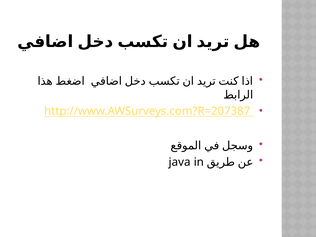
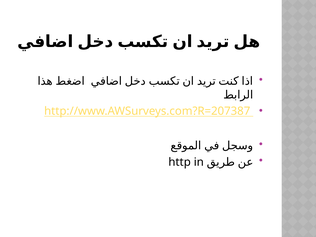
java: java -> http (180, 162)
